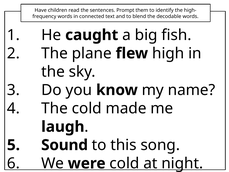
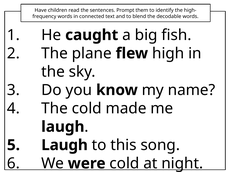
Sound: Sound -> Laugh (65, 145)
